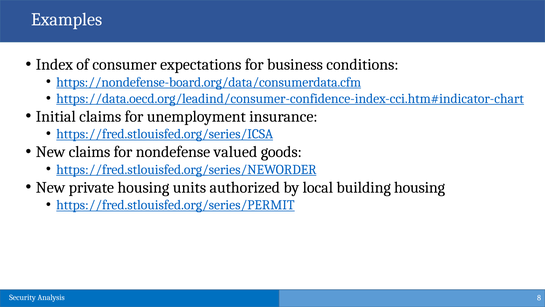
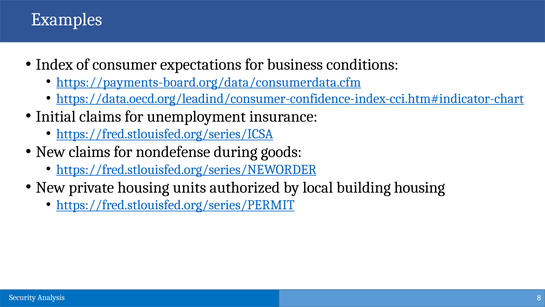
https://nondefense-board.org/data/consumerdata.cfm: https://nondefense-board.org/data/consumerdata.cfm -> https://payments-board.org/data/consumerdata.cfm (209, 82)
valued: valued -> during (236, 152)
